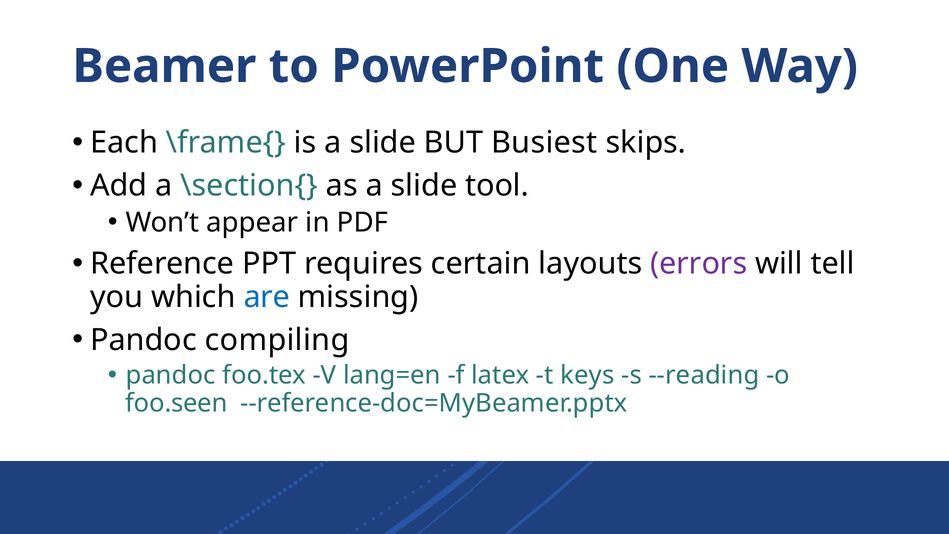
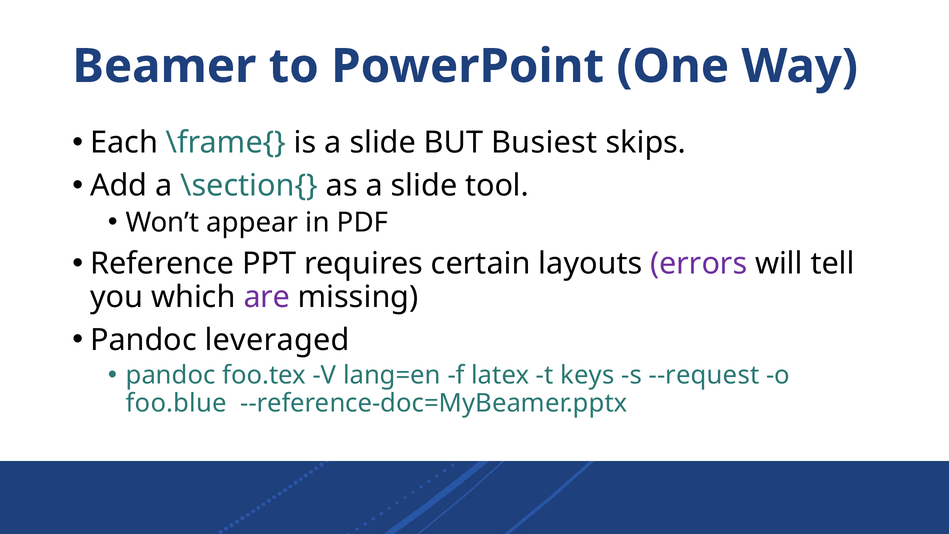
are colour: blue -> purple (267, 297)
compiling: compiling -> leveraged (277, 340)
--reading: --reading -> --request (704, 375)
foo.seen: foo.seen -> foo.blue (176, 403)
